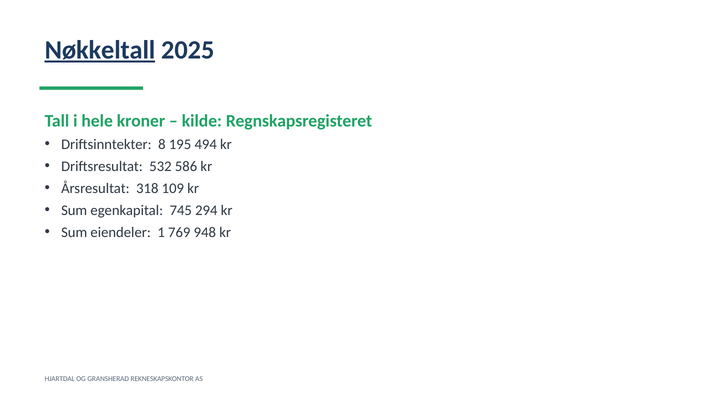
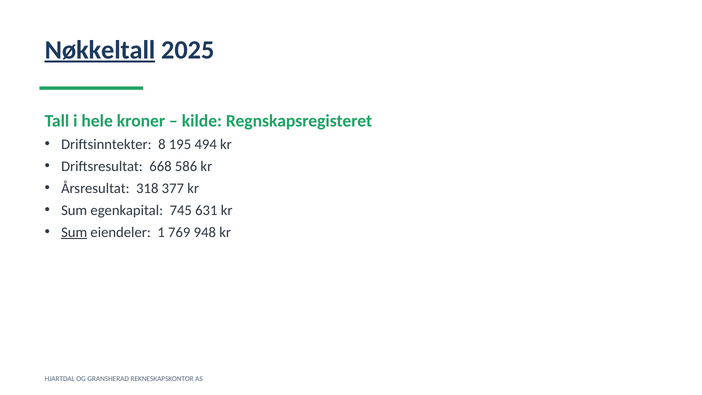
532: 532 -> 668 (160, 166)
109: 109 -> 377 (173, 188)
294: 294 -> 631 (206, 210)
Sum underline: none -> present (74, 232)
